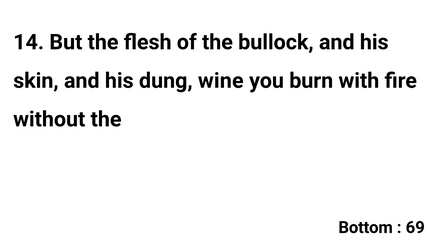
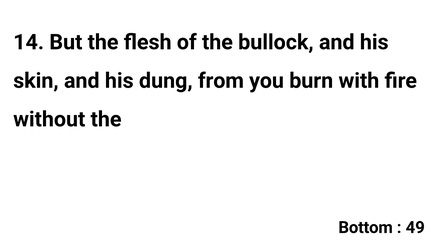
wine: wine -> from (221, 81)
69: 69 -> 49 (415, 228)
